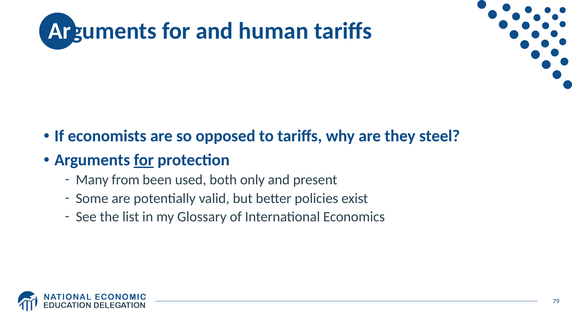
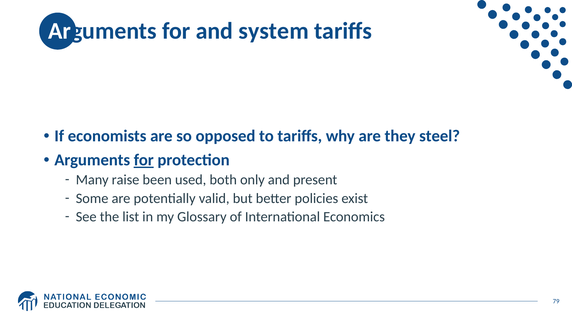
human: human -> system (274, 31)
from: from -> raise (126, 180)
